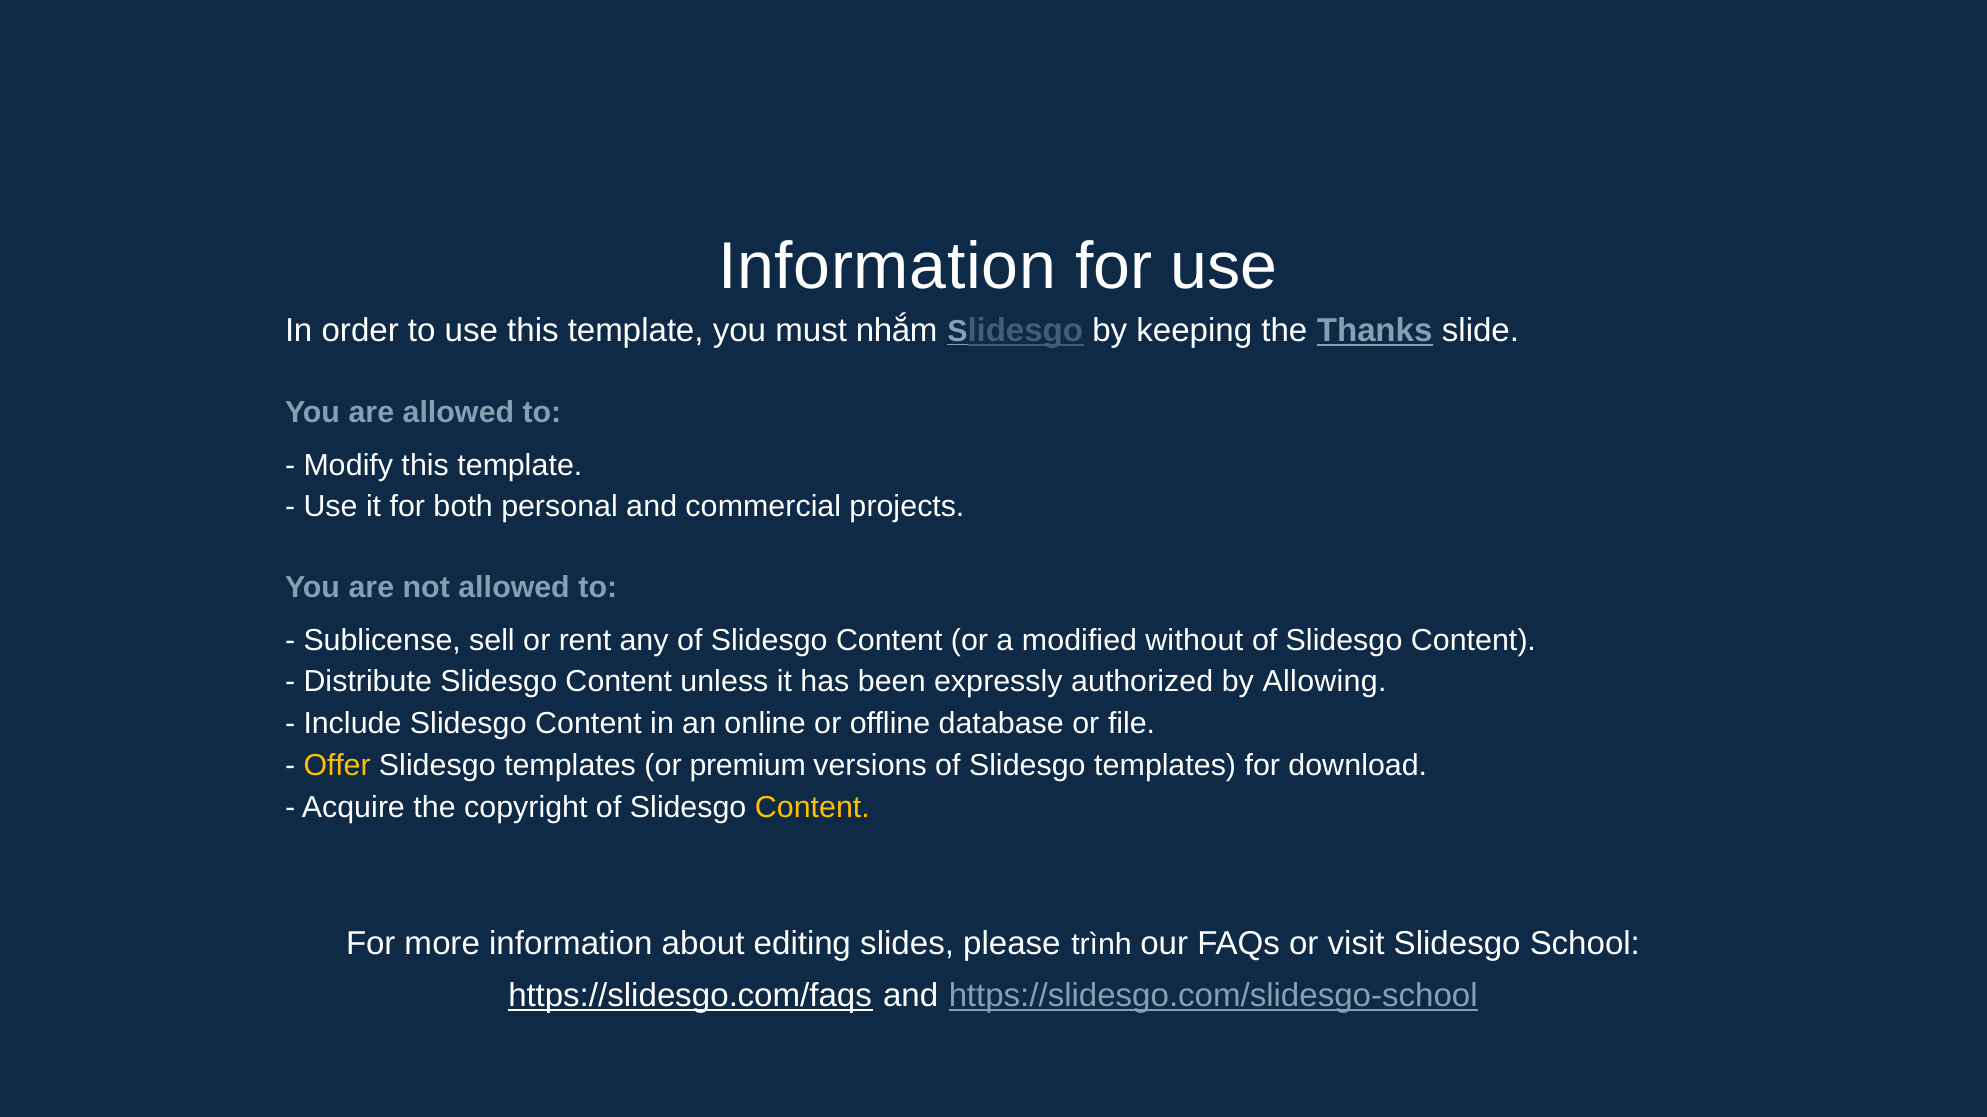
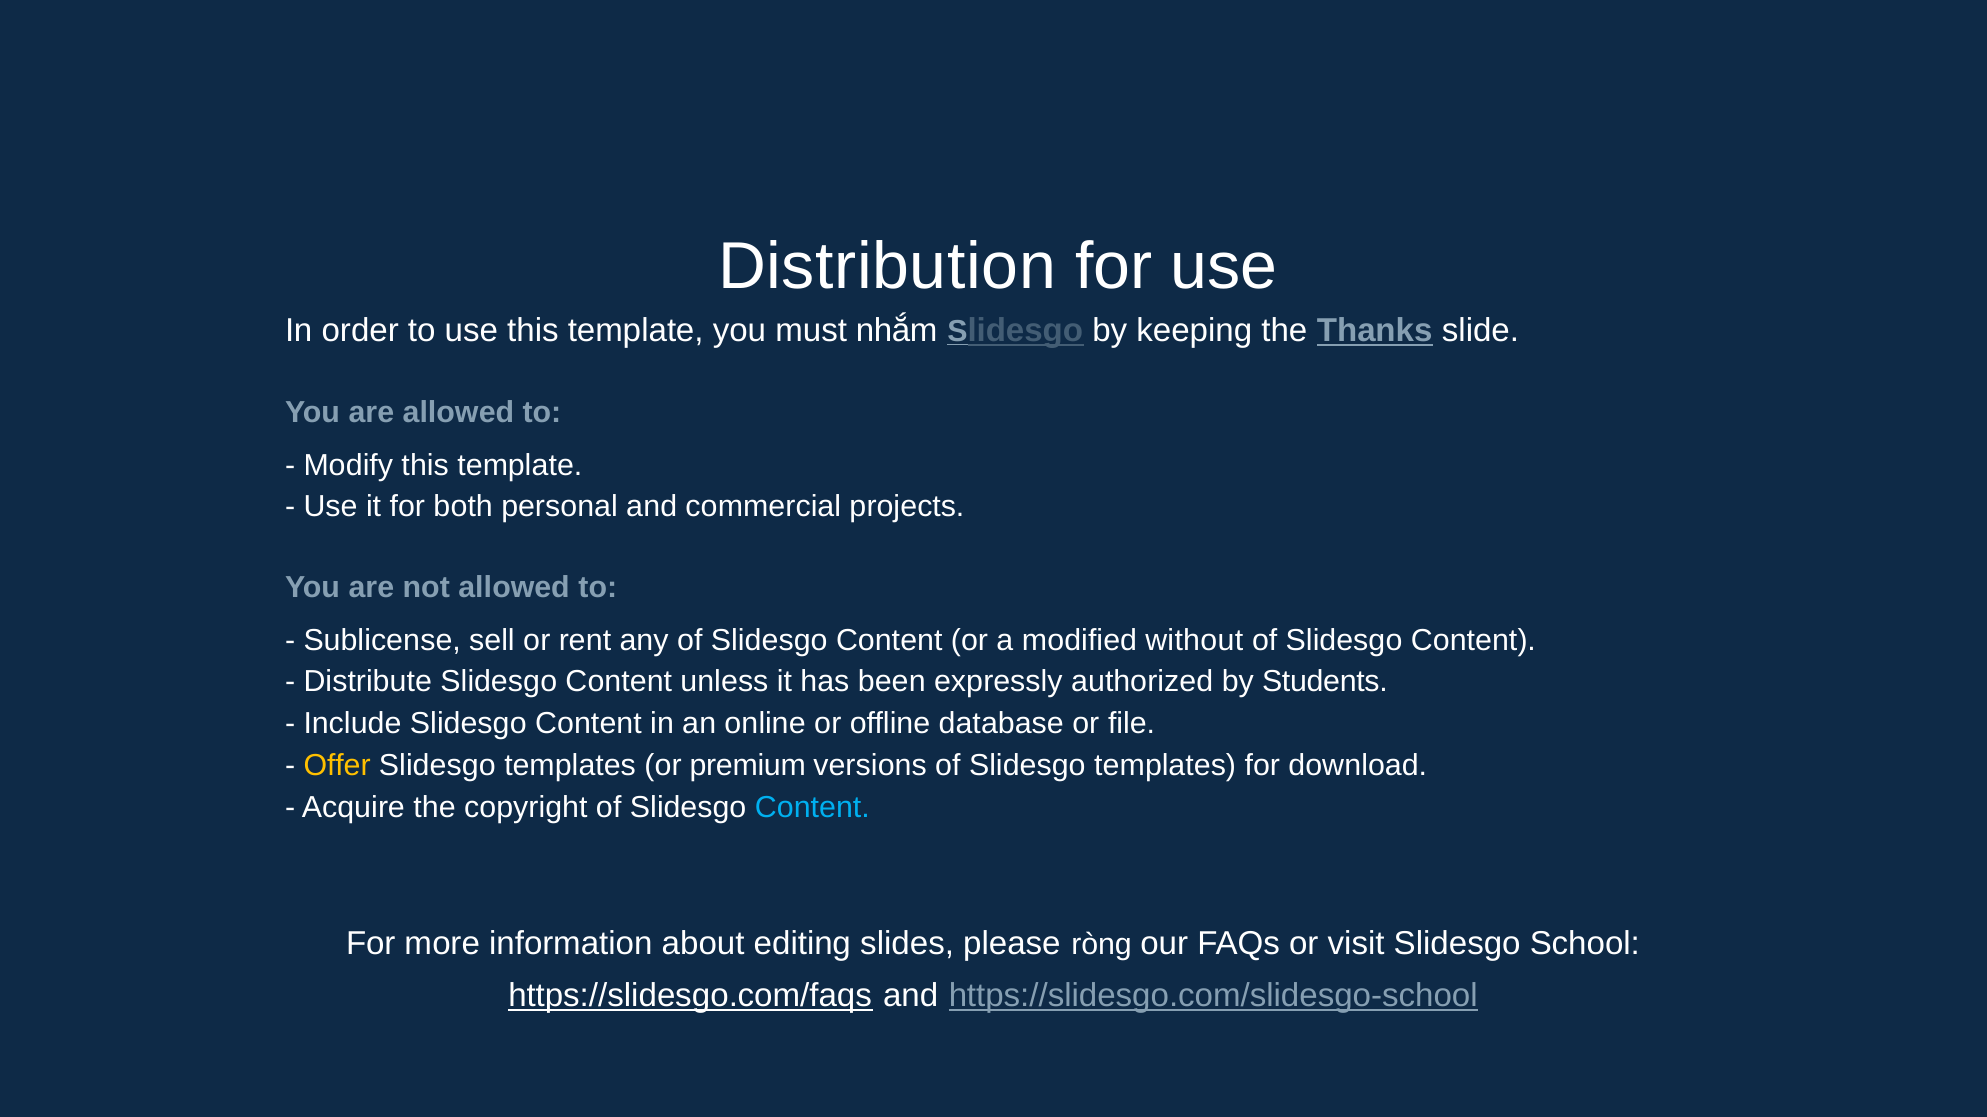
Information: Information -> Distribution (887, 267)
Allowing: Allowing -> Students (1325, 682)
Content colour: yellow -> light blue (812, 808)
trình: trình -> ròng (1102, 945)
